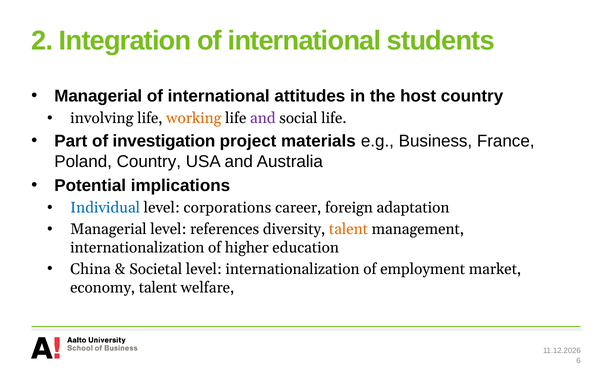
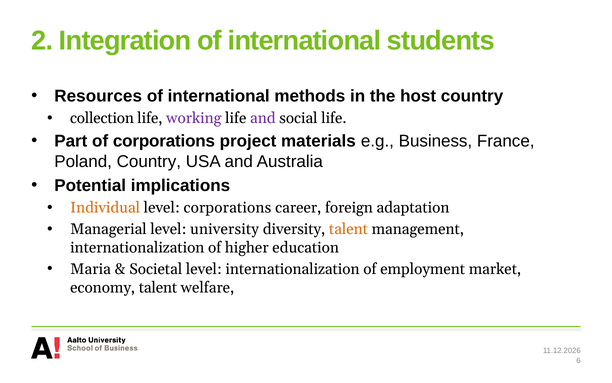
Managerial: Managerial -> Resources (98, 96)
attitudes: attitudes -> methods (310, 96)
involving: involving -> collection (102, 118)
working colour: orange -> purple (194, 118)
of investigation: investigation -> corporations (164, 141)
Individual colour: blue -> orange (105, 208)
references: references -> university (224, 229)
China: China -> Maria (91, 269)
